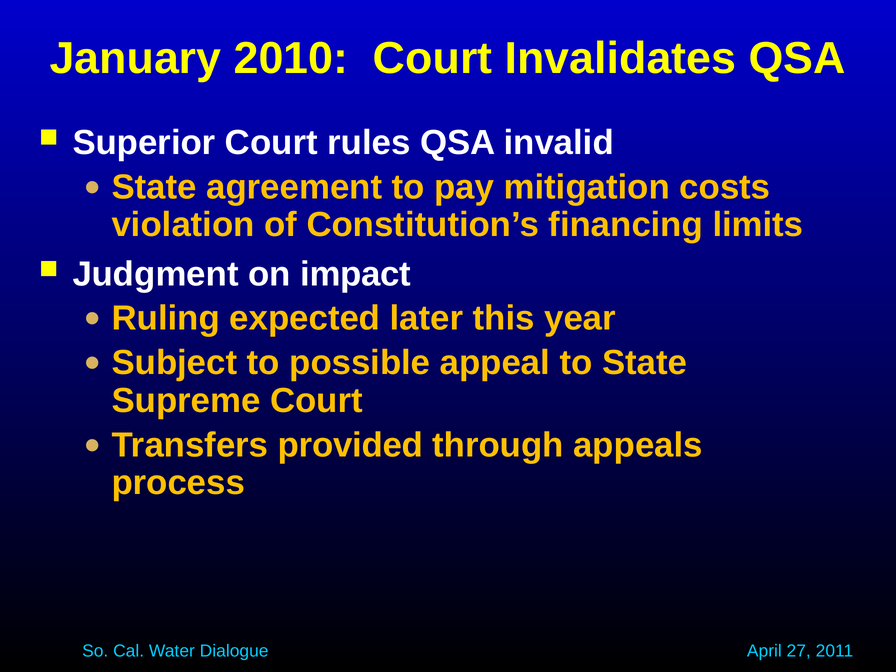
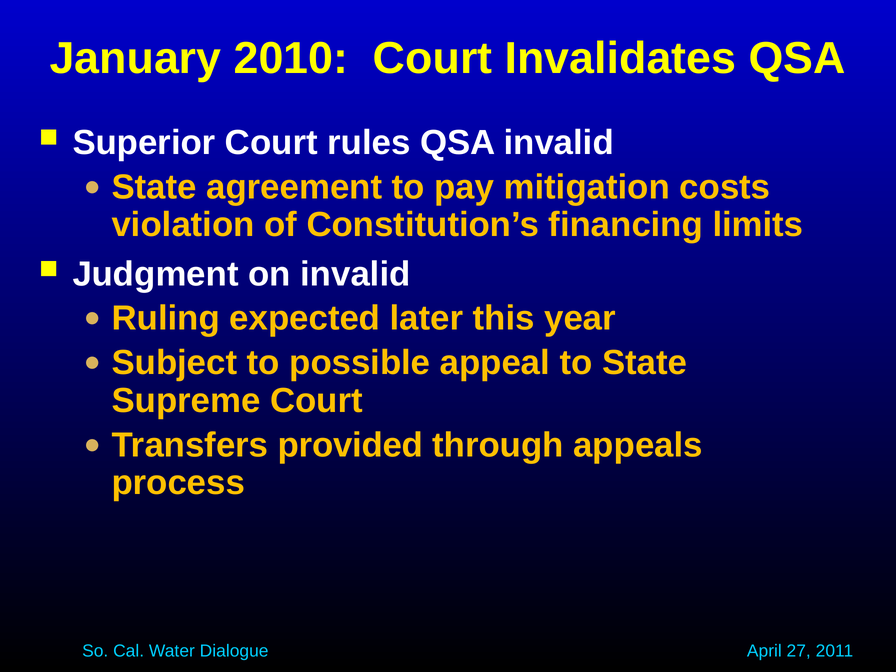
on impact: impact -> invalid (355, 274)
